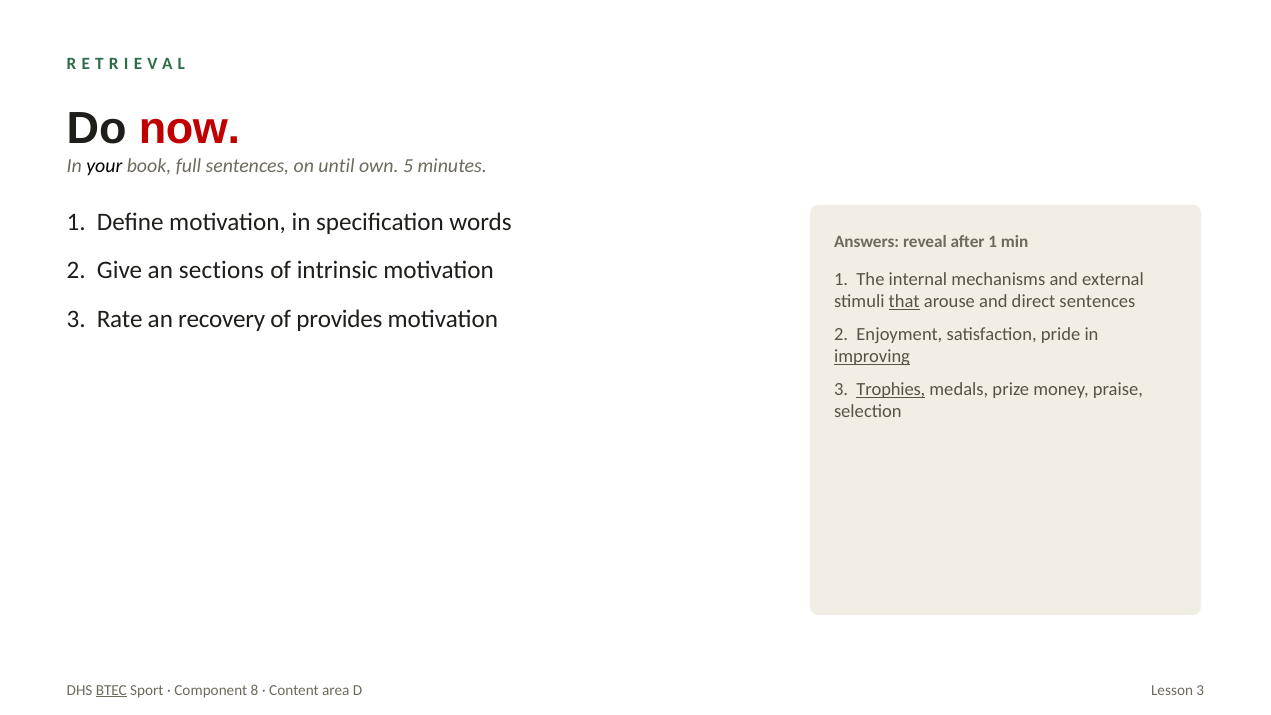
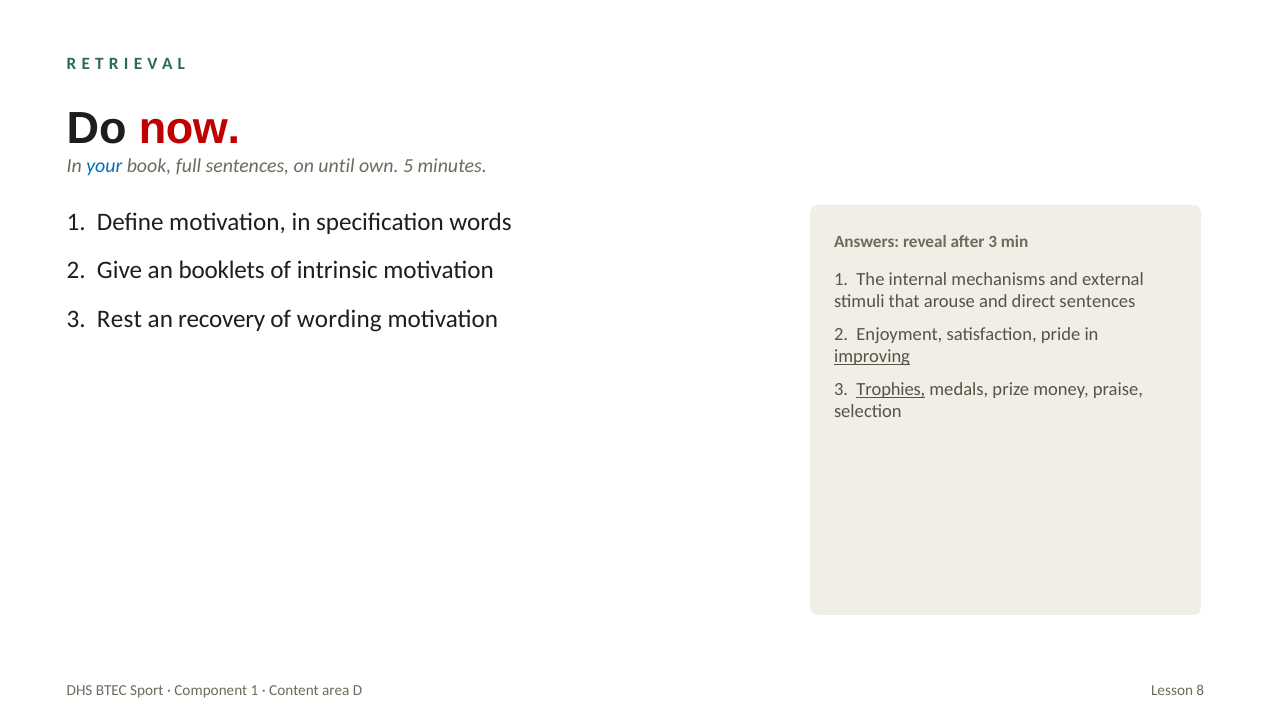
your colour: black -> blue (104, 166)
after 1: 1 -> 3 (993, 242)
sections: sections -> booklets (222, 270)
that underline: present -> none (904, 302)
Rate: Rate -> Rest (119, 319)
provides: provides -> wording (339, 319)
BTEC underline: present -> none (111, 690)
Component 8: 8 -> 1 (255, 690)
Lesson 3: 3 -> 8 (1200, 690)
